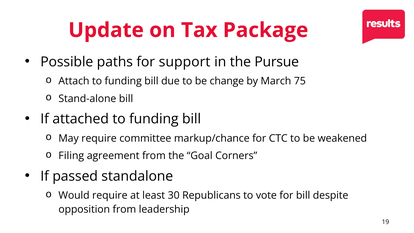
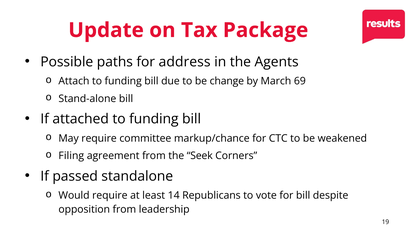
support: support -> address (185, 62)
Pursue: Pursue -> Agents (277, 62)
75: 75 -> 69 (300, 81)
Goal: Goal -> Seek (200, 156)
30: 30 -> 14 (174, 195)
